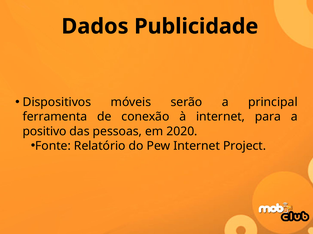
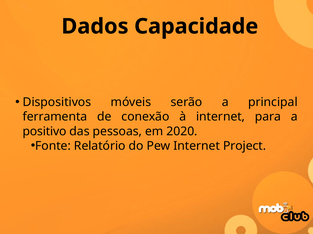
Publicidade: Publicidade -> Capacidade (196, 26)
